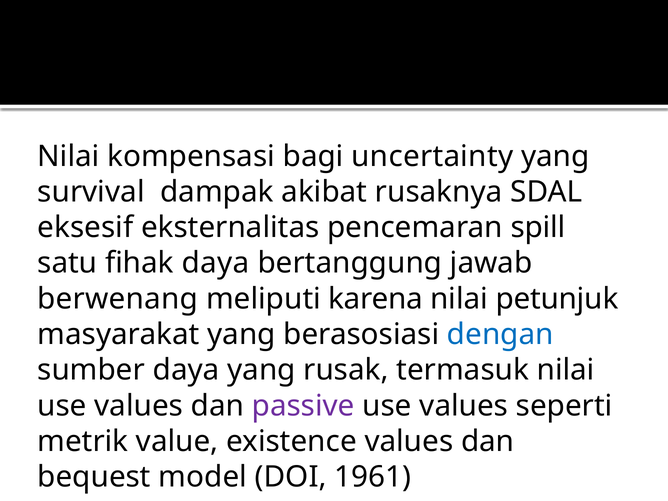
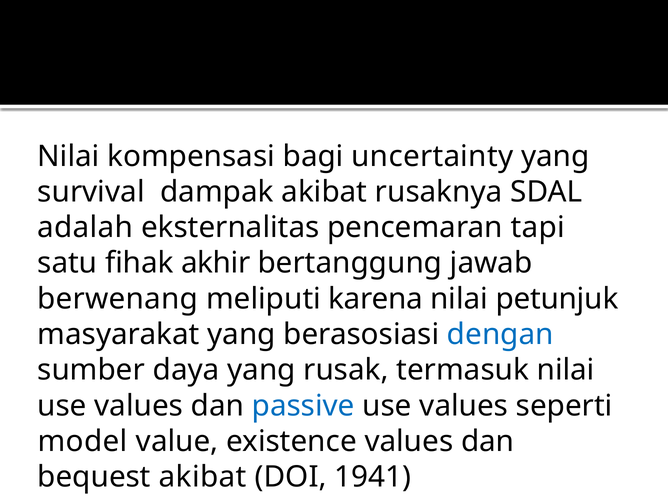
eksesif: eksesif -> adalah (85, 228)
spill: spill -> tapi (538, 228)
fihak daya: daya -> akhir (216, 263)
passive colour: purple -> blue (303, 406)
metrik: metrik -> model (83, 441)
bequest model: model -> akibat (203, 477)
1961: 1961 -> 1941 (373, 477)
